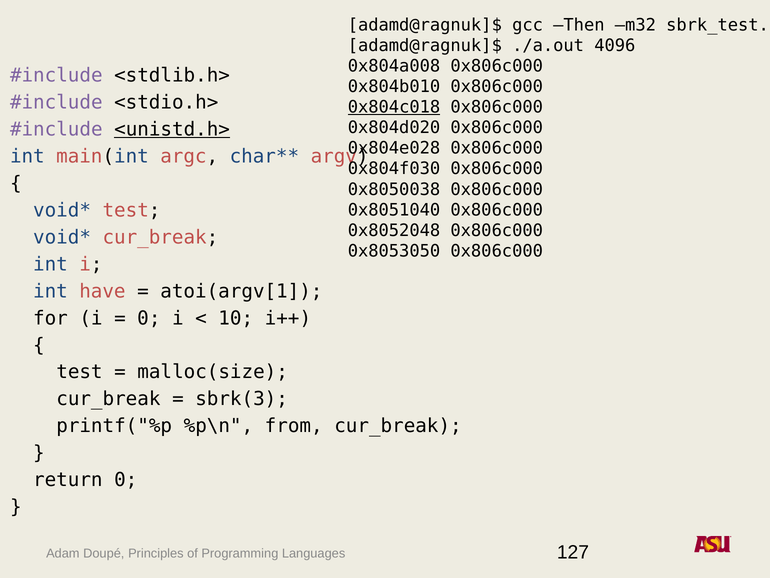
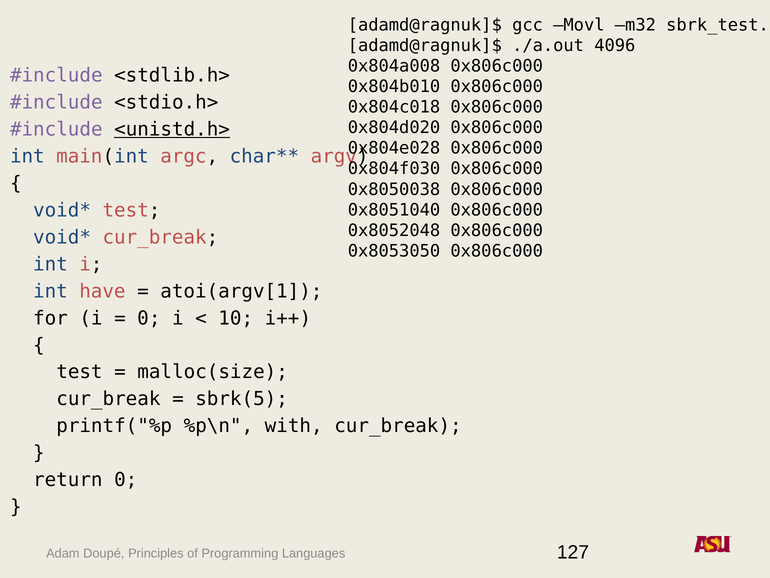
Then: Then -> Movl (579, 25)
0x804c018 underline: present -> none (394, 107)
sbrk(3: sbrk(3 -> sbrk(5 (242, 399)
from: from -> with (294, 426)
